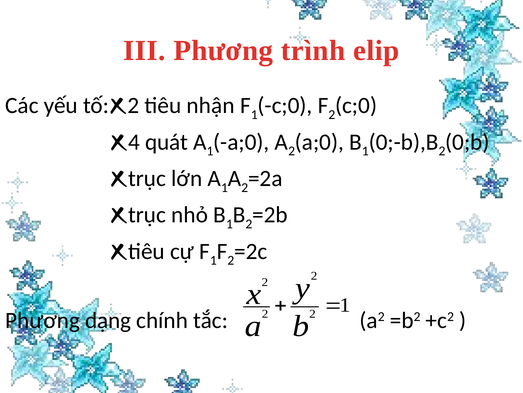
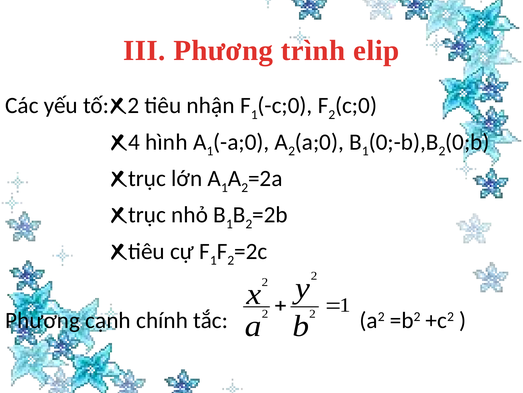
quát: quát -> hình (166, 142)
dạng: dạng -> cạnh (108, 320)
